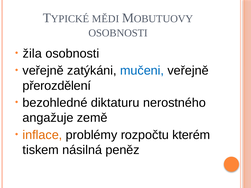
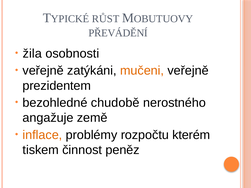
MĚDI: MĚDI -> RŮST (106, 19)
OSOBNOSTI: OSOBNOSTI -> PŘEVÁDĚNÍ (118, 33)
mučeni colour: blue -> orange (142, 71)
přerozdělení: přerozdělení -> prezidentem (57, 86)
diktaturu: diktaturu -> chudobě (115, 103)
násilná: násilná -> činnost (82, 150)
